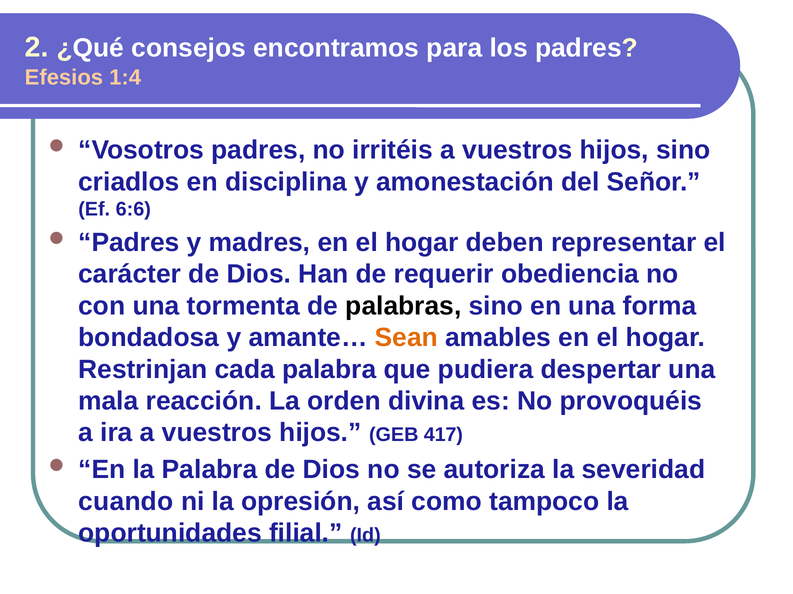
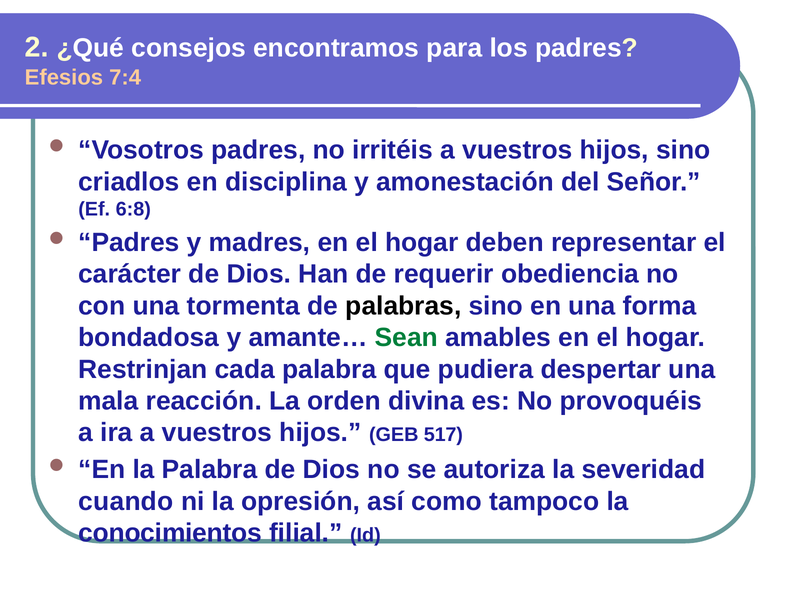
1:4: 1:4 -> 7:4 (125, 77)
6:6: 6:6 -> 6:8 (133, 209)
Sean colour: orange -> green (406, 338)
417: 417 -> 517 (443, 435)
oportunidades: oportunidades -> conocimientos (170, 534)
